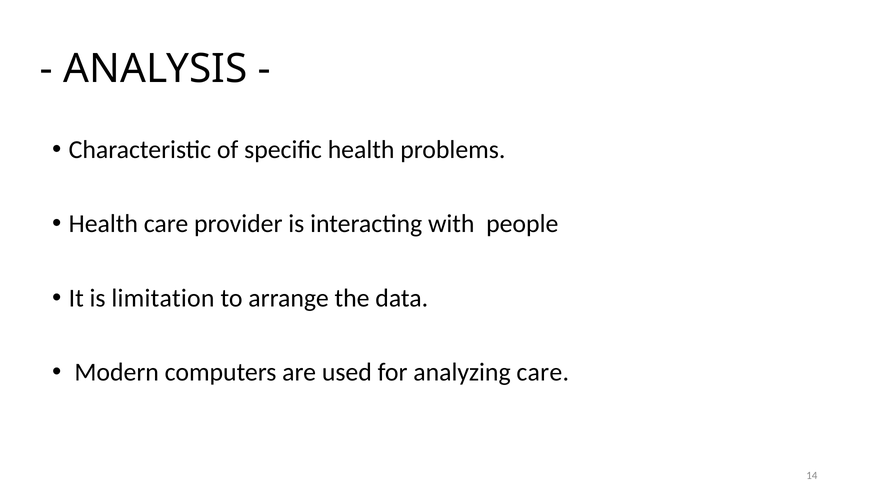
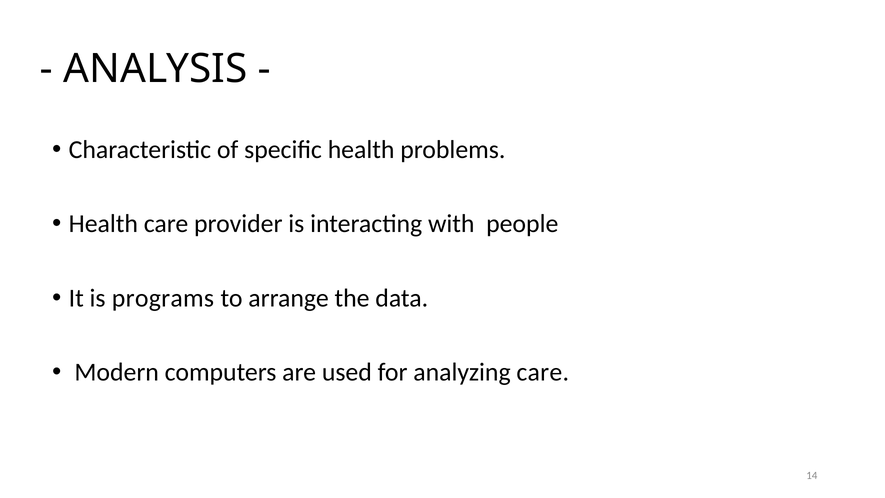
limitation: limitation -> programs (163, 298)
